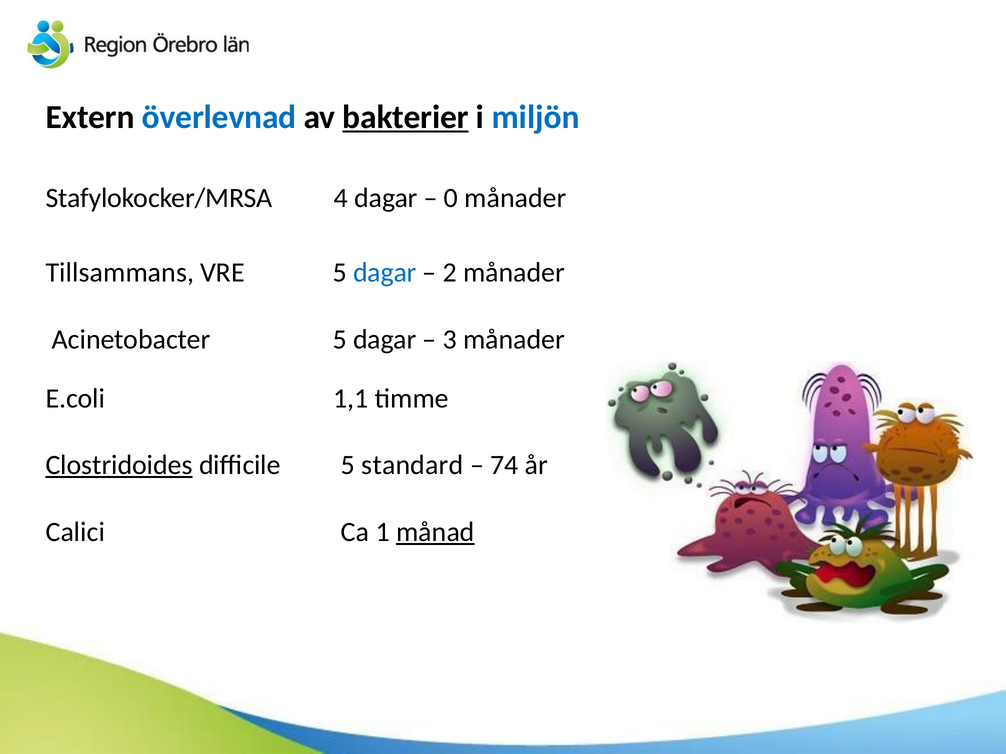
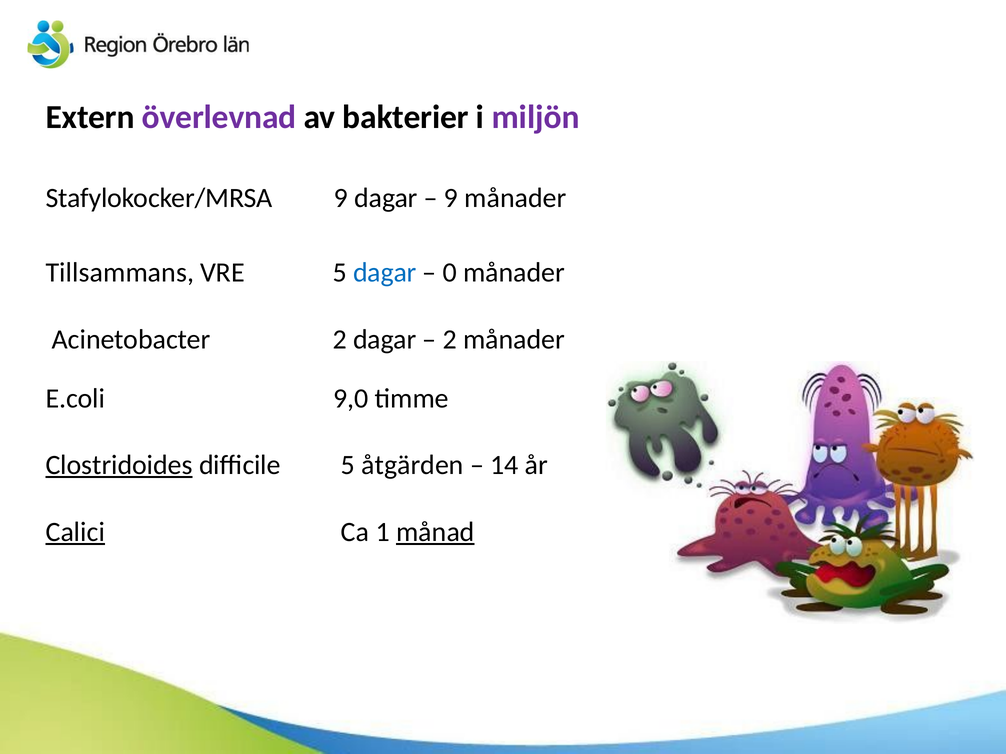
överlevnad colour: blue -> purple (219, 117)
bakterier underline: present -> none (406, 117)
miljön colour: blue -> purple (536, 117)
Stafylokocker/MRSA 4: 4 -> 9 (341, 198)
0: 0 -> 9 (451, 198)
2: 2 -> 0 (450, 273)
Acinetobacter 5: 5 -> 2 (340, 340)
3: 3 -> 2 (450, 340)
1,1: 1,1 -> 9,0 (351, 399)
standard: standard -> åtgärden (413, 465)
74: 74 -> 14 (504, 465)
Calici underline: none -> present (75, 532)
